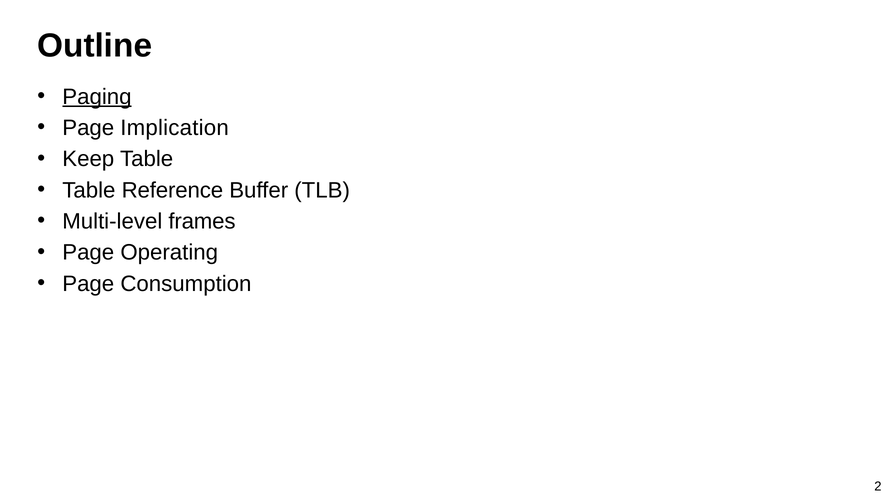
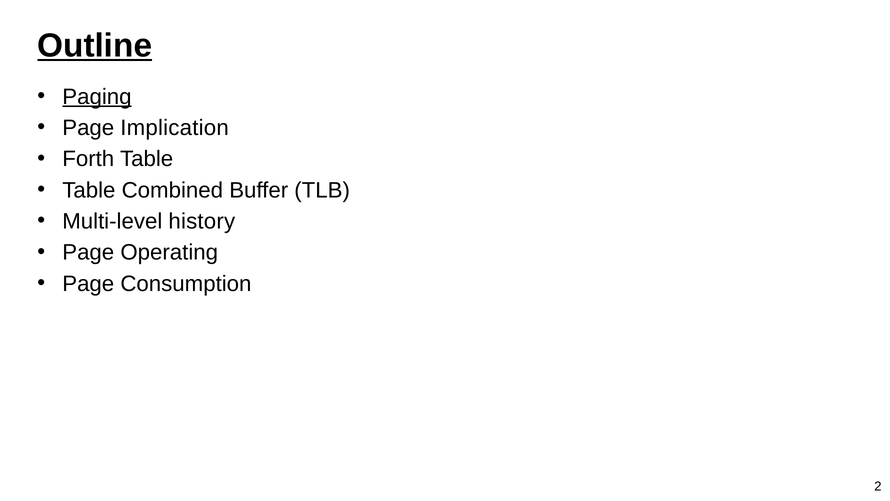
Outline underline: none -> present (95, 46)
Keep: Keep -> Forth (88, 159)
Reference: Reference -> Combined (172, 190)
frames: frames -> history (202, 221)
